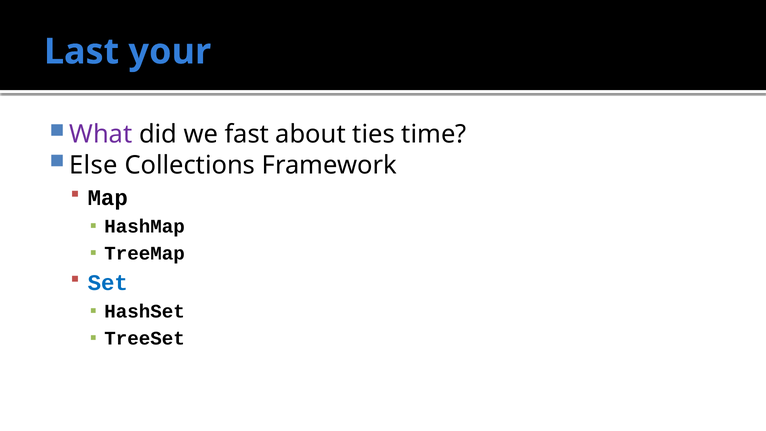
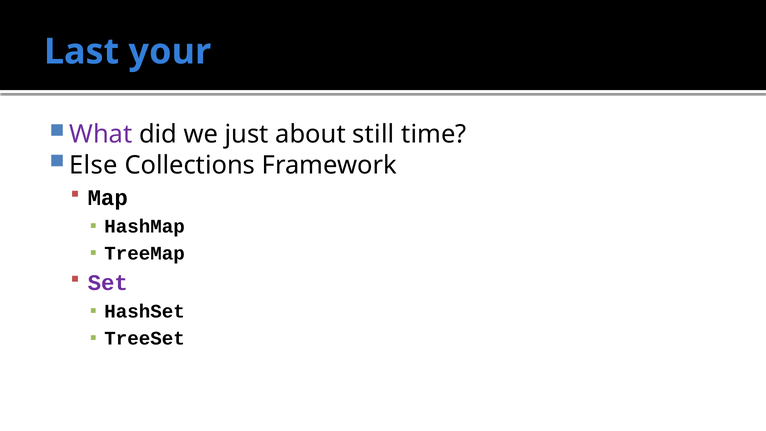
fast: fast -> just (247, 134)
ties: ties -> still (373, 134)
Set colour: blue -> purple (108, 283)
